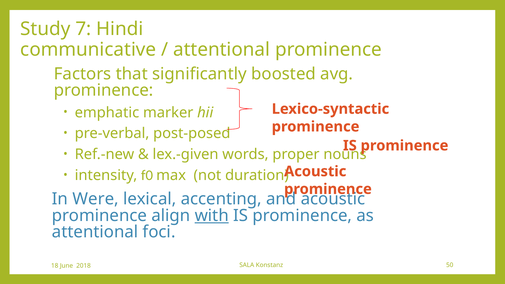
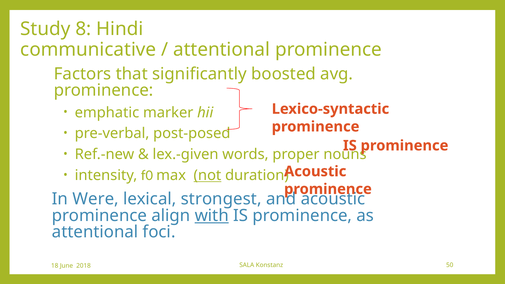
7: 7 -> 8 (83, 29)
not underline: none -> present (207, 175)
accenting: accenting -> strongest (221, 199)
